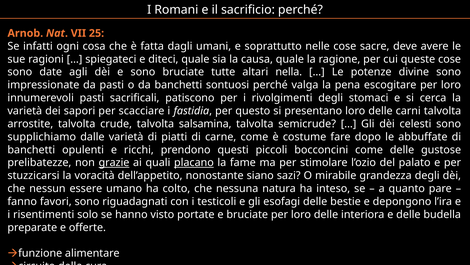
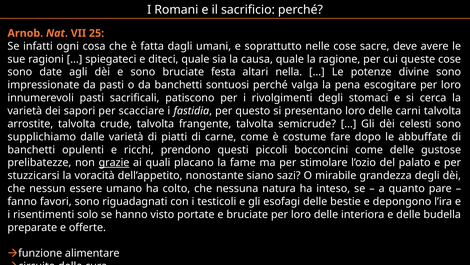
tutte: tutte -> festa (223, 72)
salsamina: salsamina -> frangente (205, 124)
placano underline: present -> none (194, 162)
